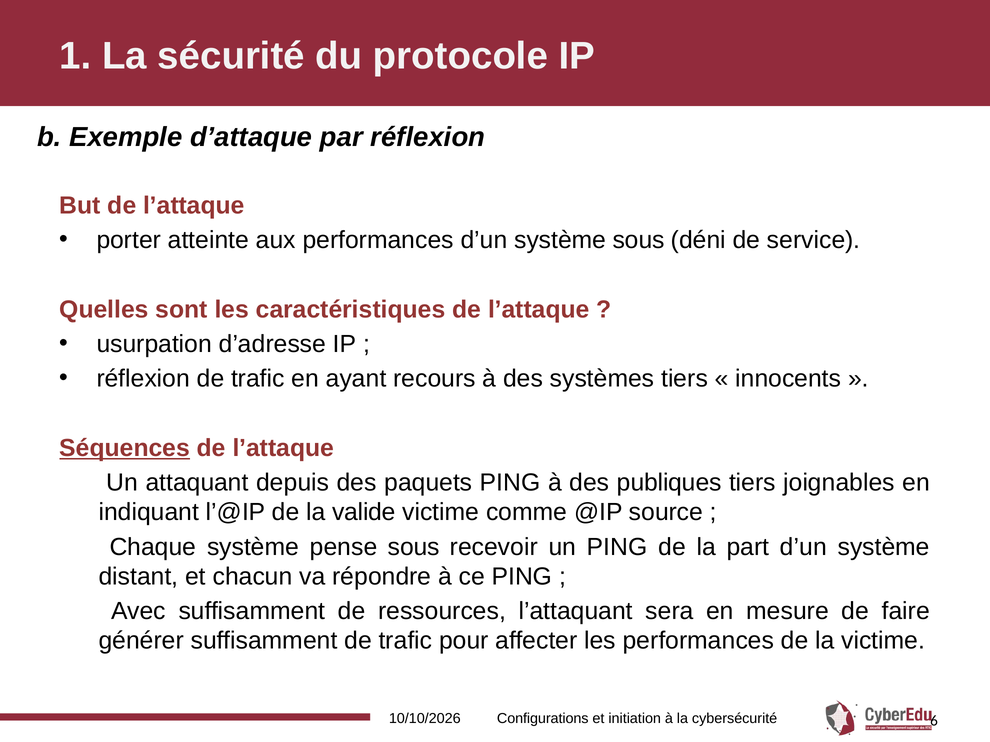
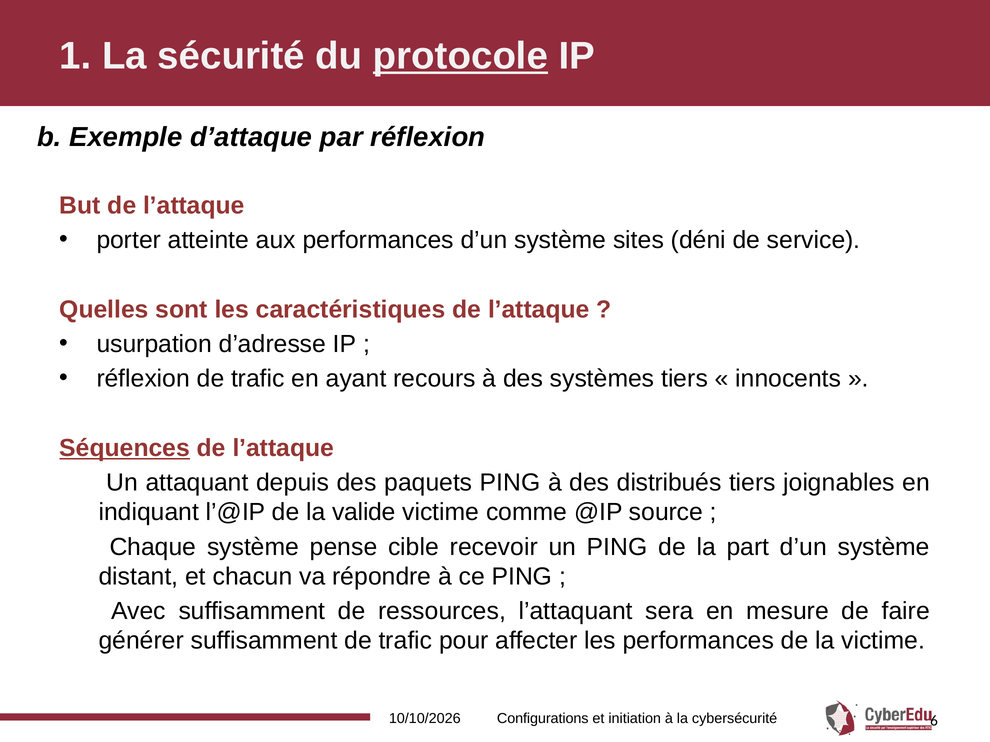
protocole underline: none -> present (460, 56)
système sous: sous -> sites (639, 240)
publiques: publiques -> distribués (669, 483)
pense sous: sous -> cible (414, 547)
